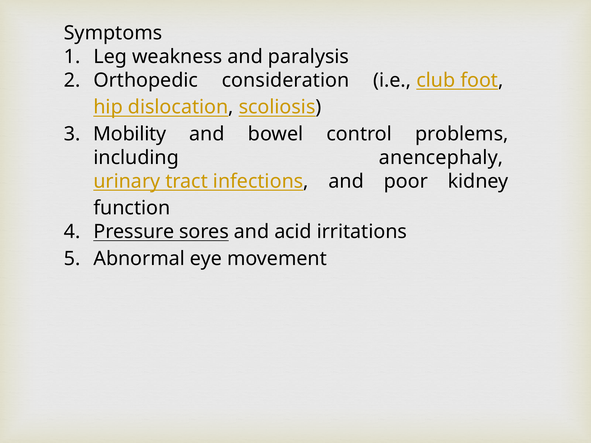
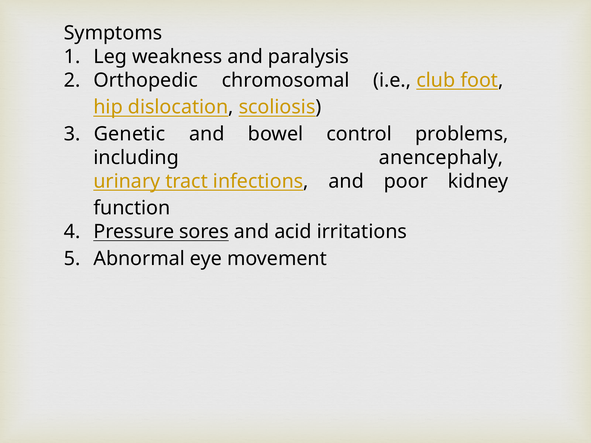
consideration: consideration -> chromosomal (286, 80)
Mobility: Mobility -> Genetic (130, 134)
